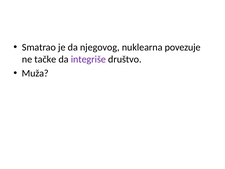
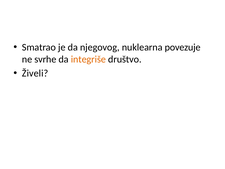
tačke: tačke -> svrhe (45, 59)
integriše colour: purple -> orange (88, 59)
Muža: Muža -> Živeli (35, 73)
